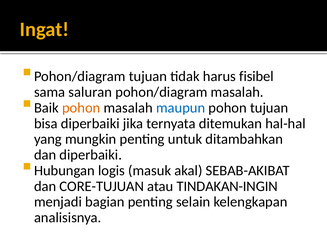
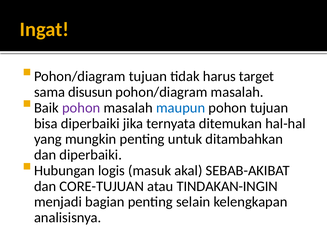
fisibel: fisibel -> target (256, 76)
saluran: saluran -> disusun (90, 92)
pohon colour: orange -> purple (81, 108)
